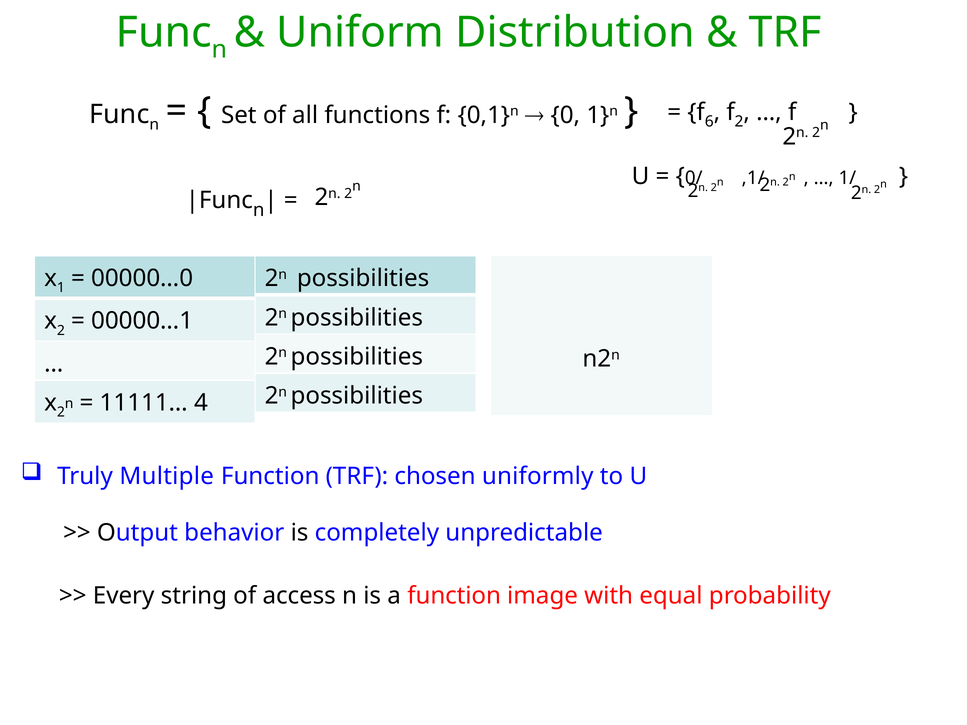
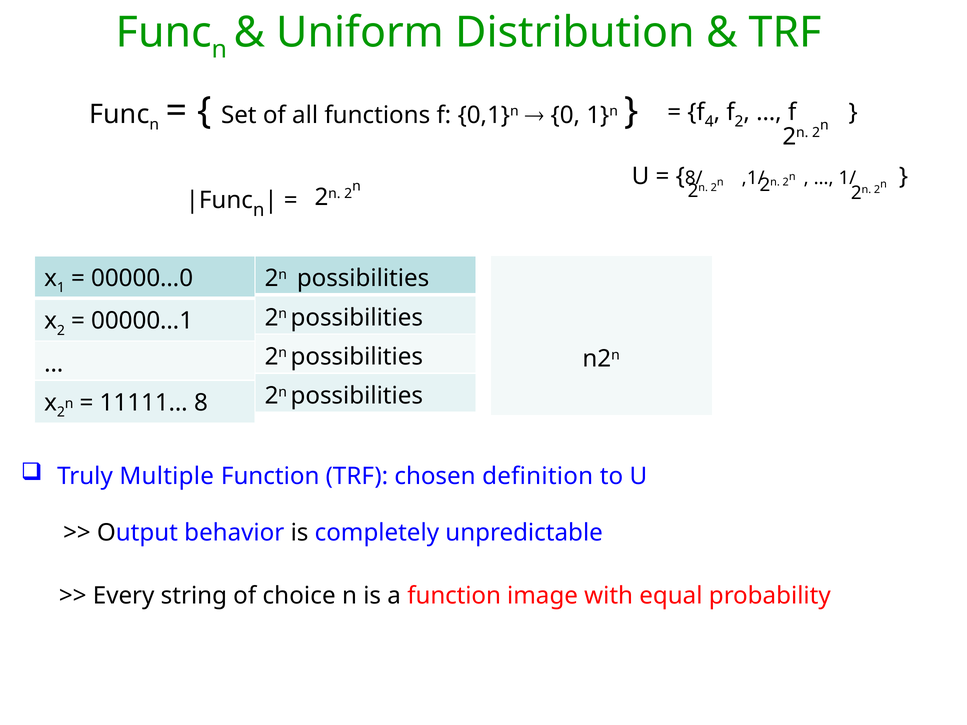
6: 6 -> 4 (709, 122)
0/: 0/ -> 8/ (694, 178)
4: 4 -> 8 (201, 403)
uniformly: uniformly -> definition (538, 476)
access: access -> choice (299, 596)
